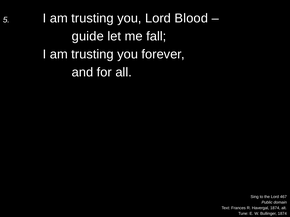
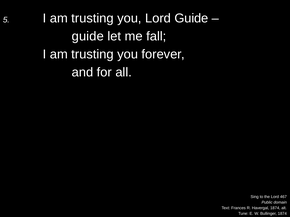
Lord Blood: Blood -> Guide (191, 18)
